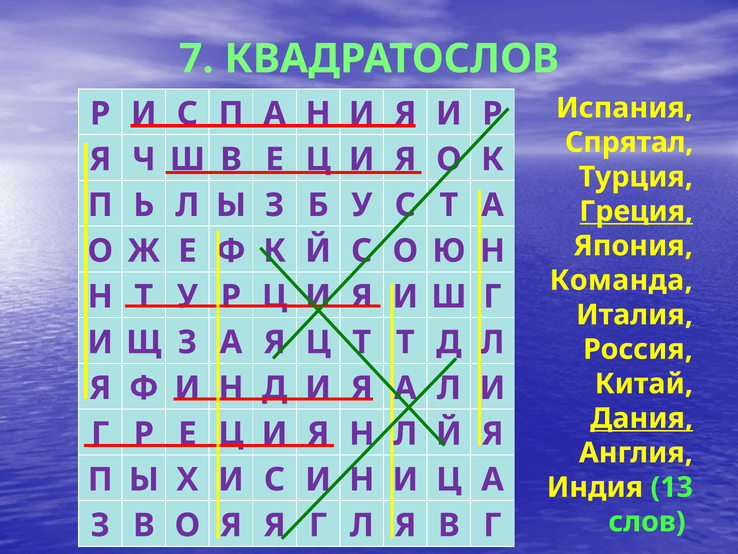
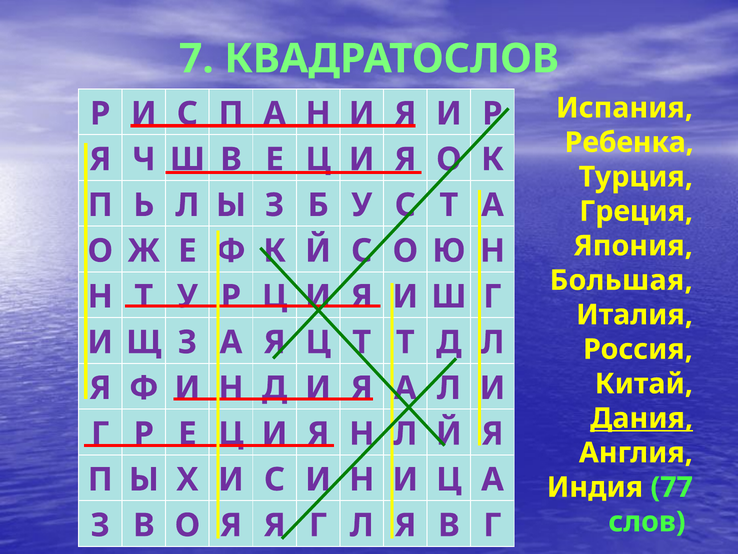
Спрятал: Спрятал -> Ребенка (629, 142)
Греция underline: present -> none (636, 211)
Команда: Команда -> Большая (621, 280)
13: 13 -> 77 (672, 487)
